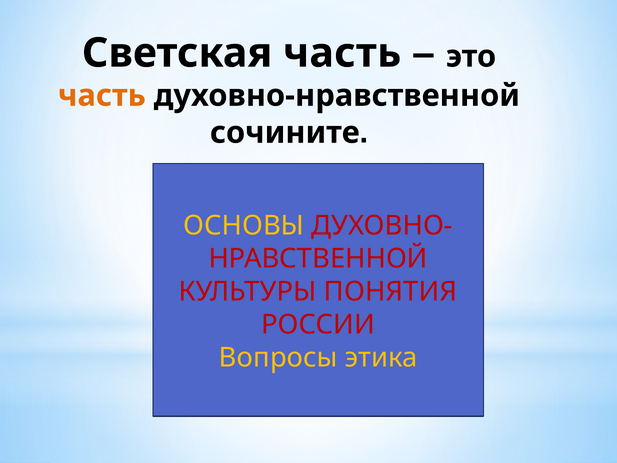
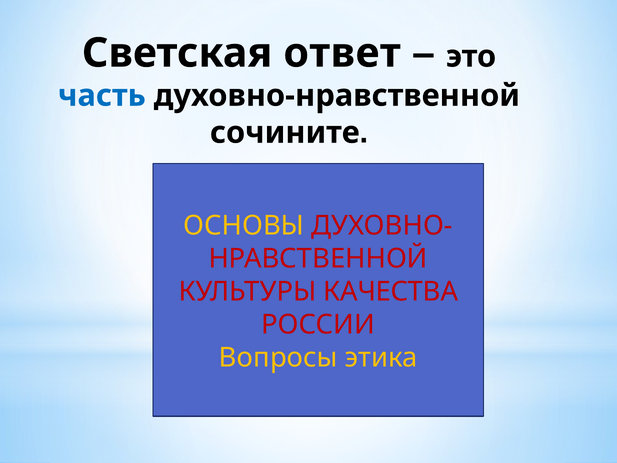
Светская часть: часть -> ответ (342, 53)
часть colour: orange -> blue (102, 96)
ПОНЯТИЯ: ПОНЯТИЯ -> КАЧЕСТВА (391, 292)
